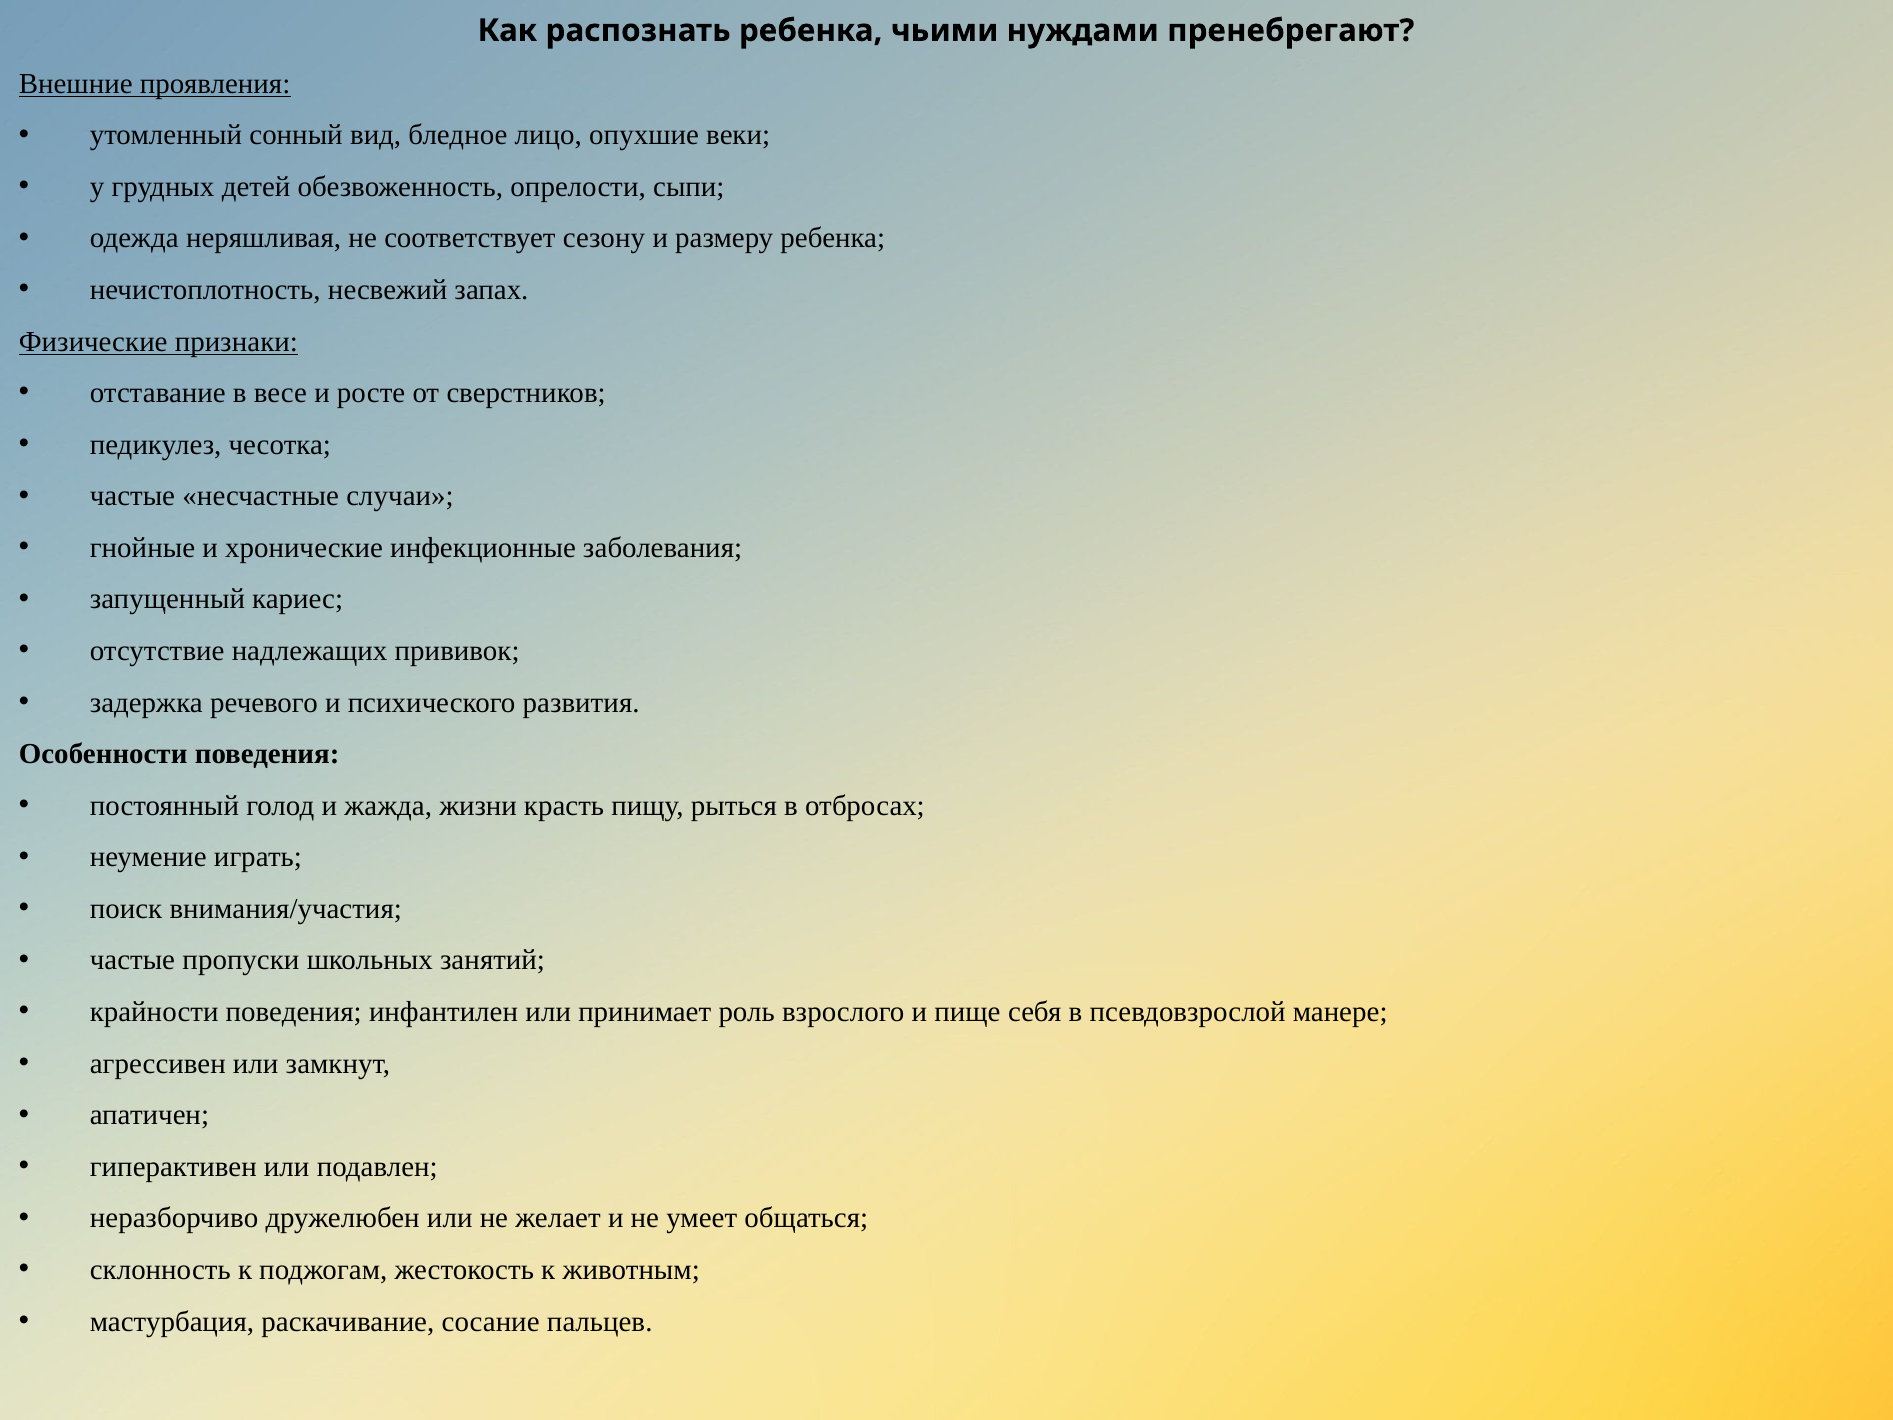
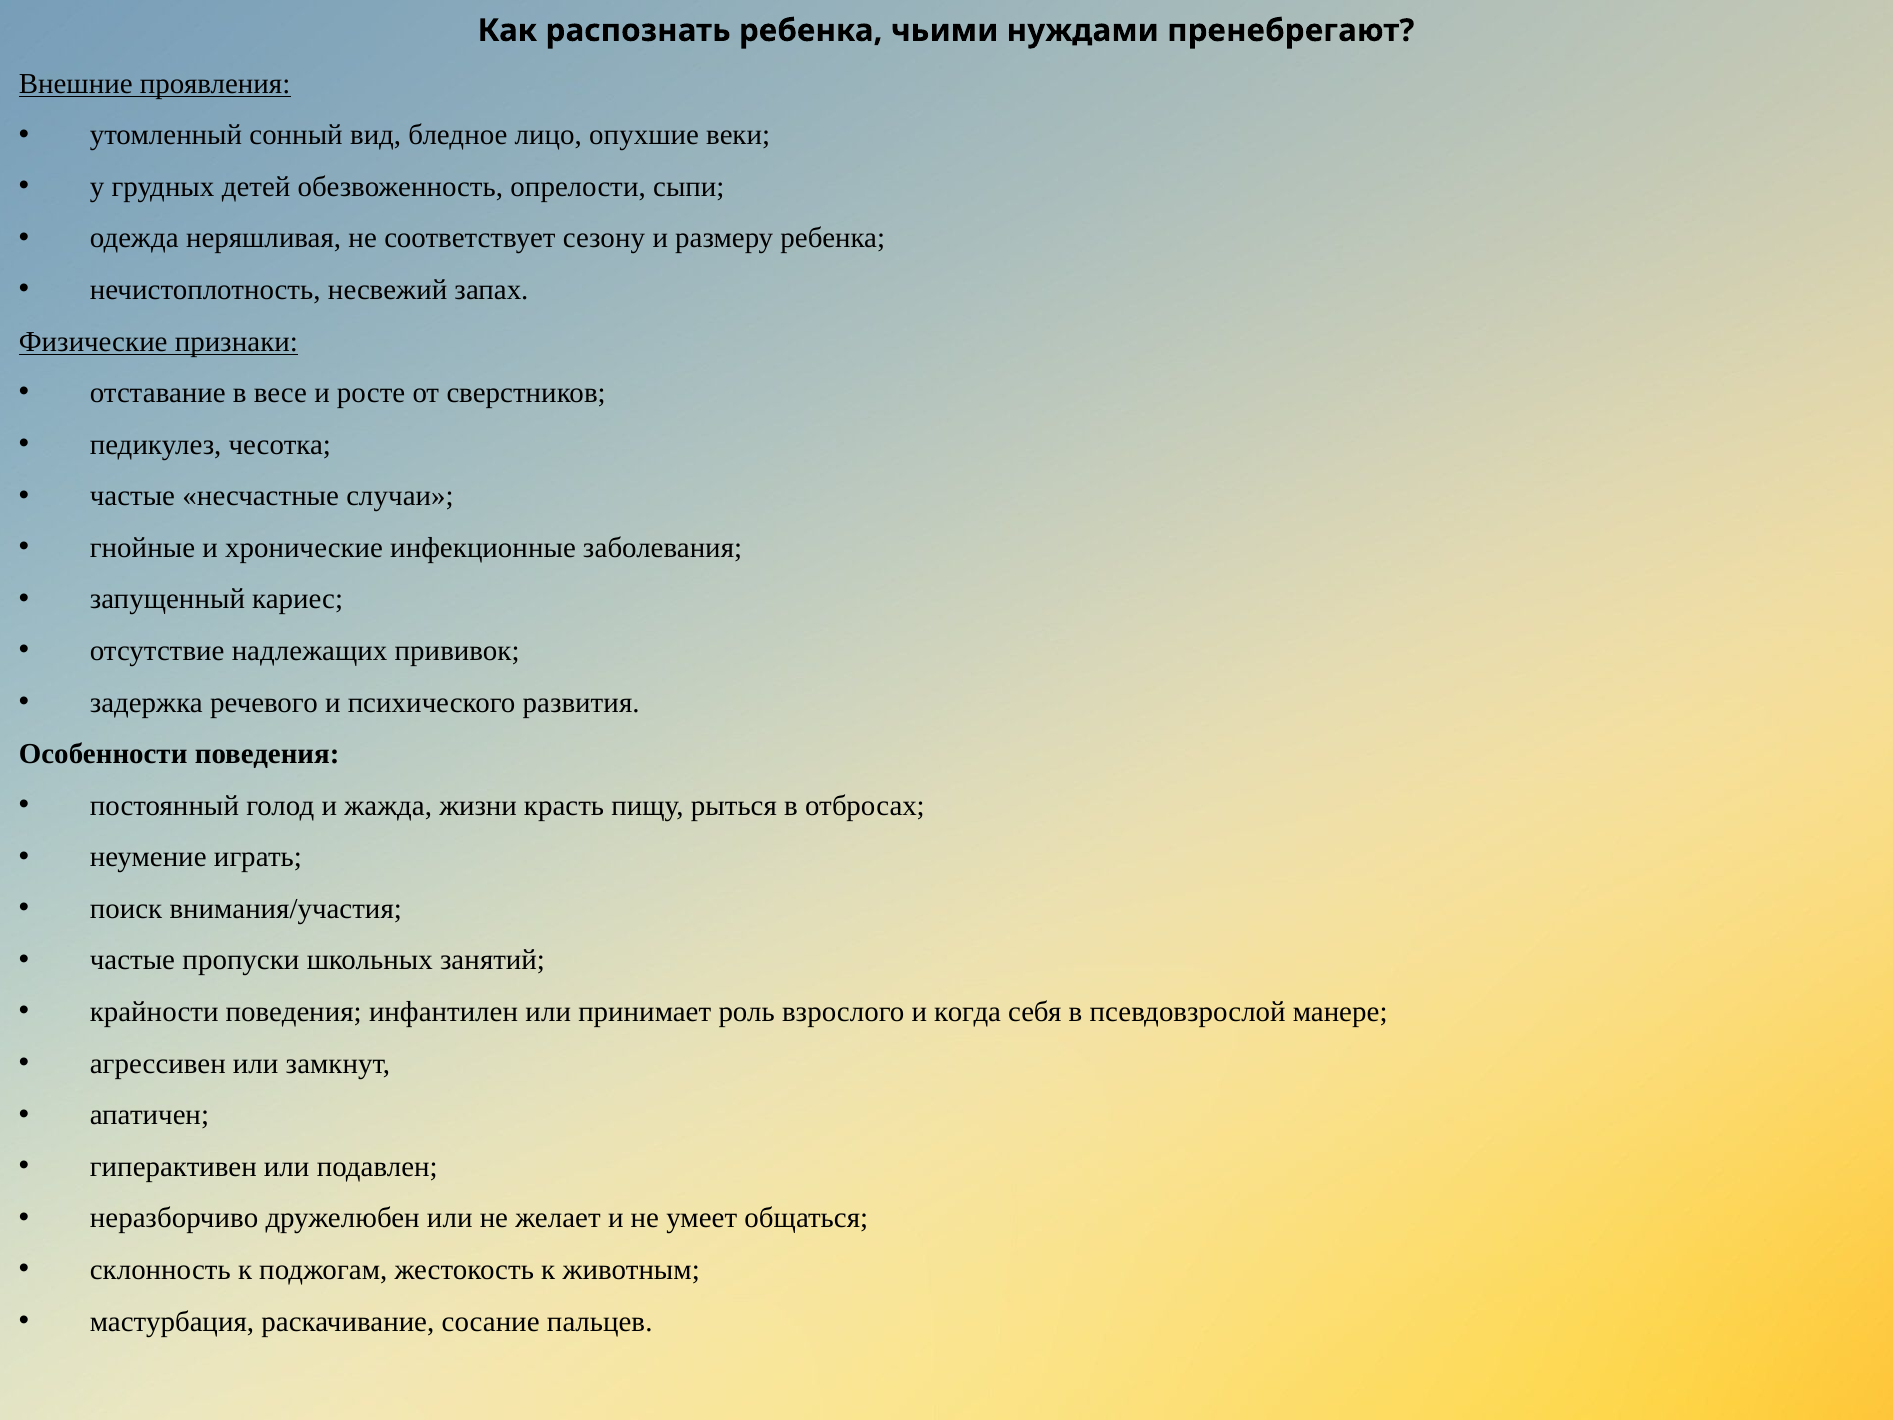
пище: пище -> когда (968, 1012)
